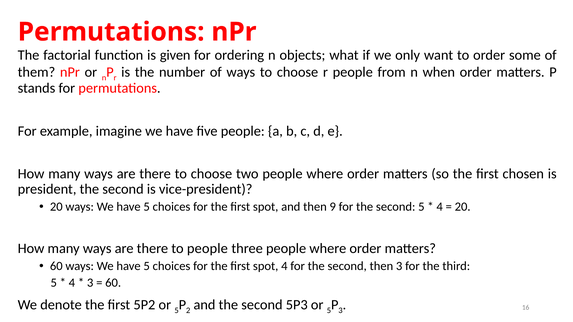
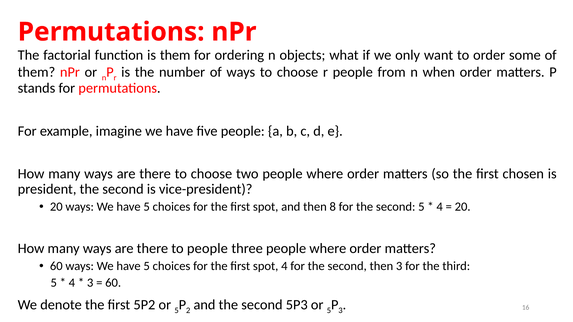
is given: given -> them (175, 55)
9: 9 -> 8 (333, 207)
